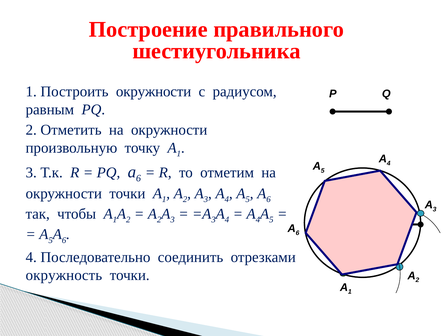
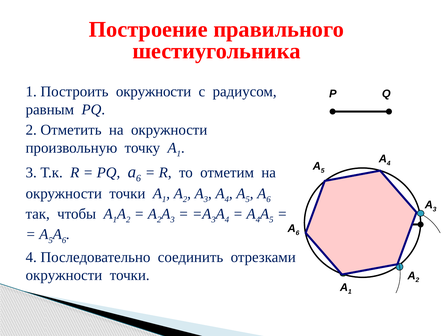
окружность: окружность -> окружности (64, 275)
